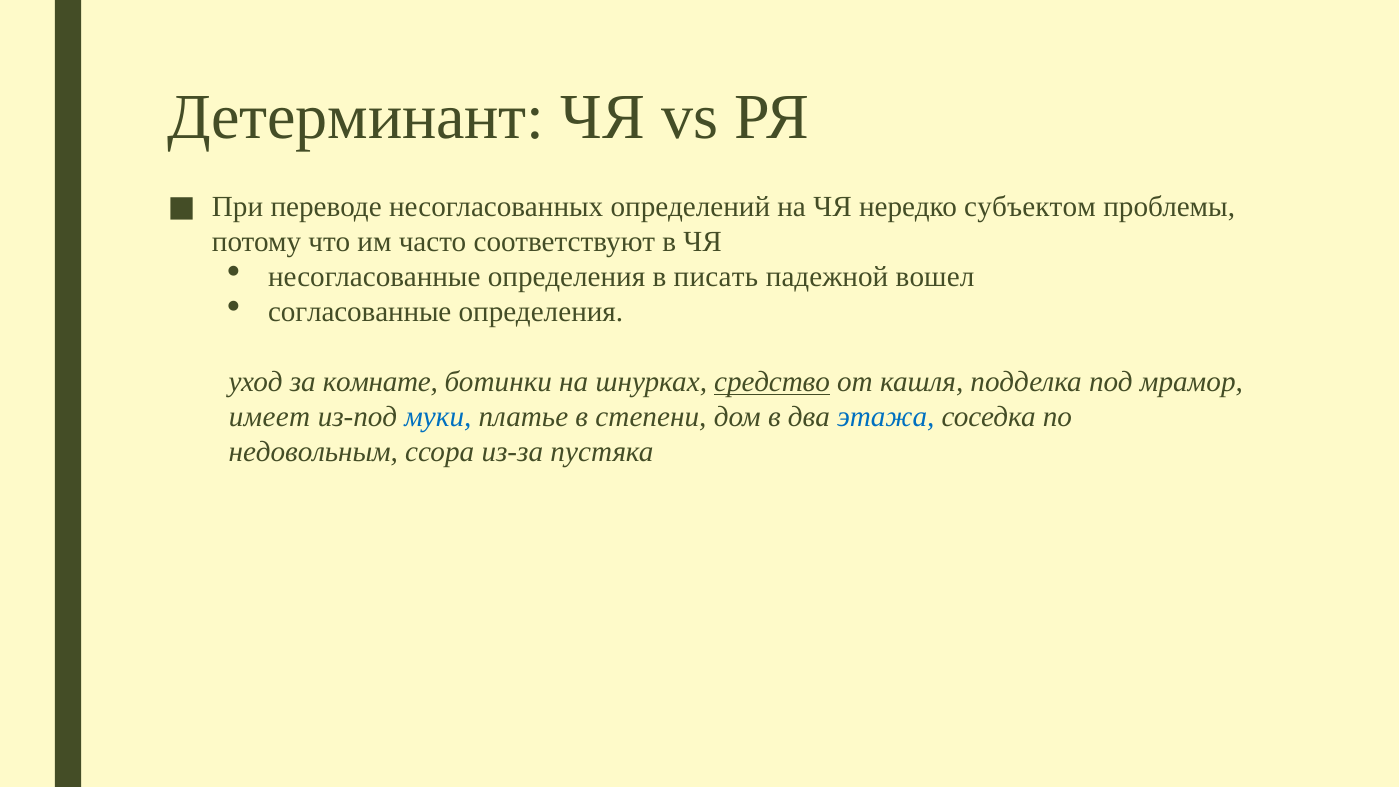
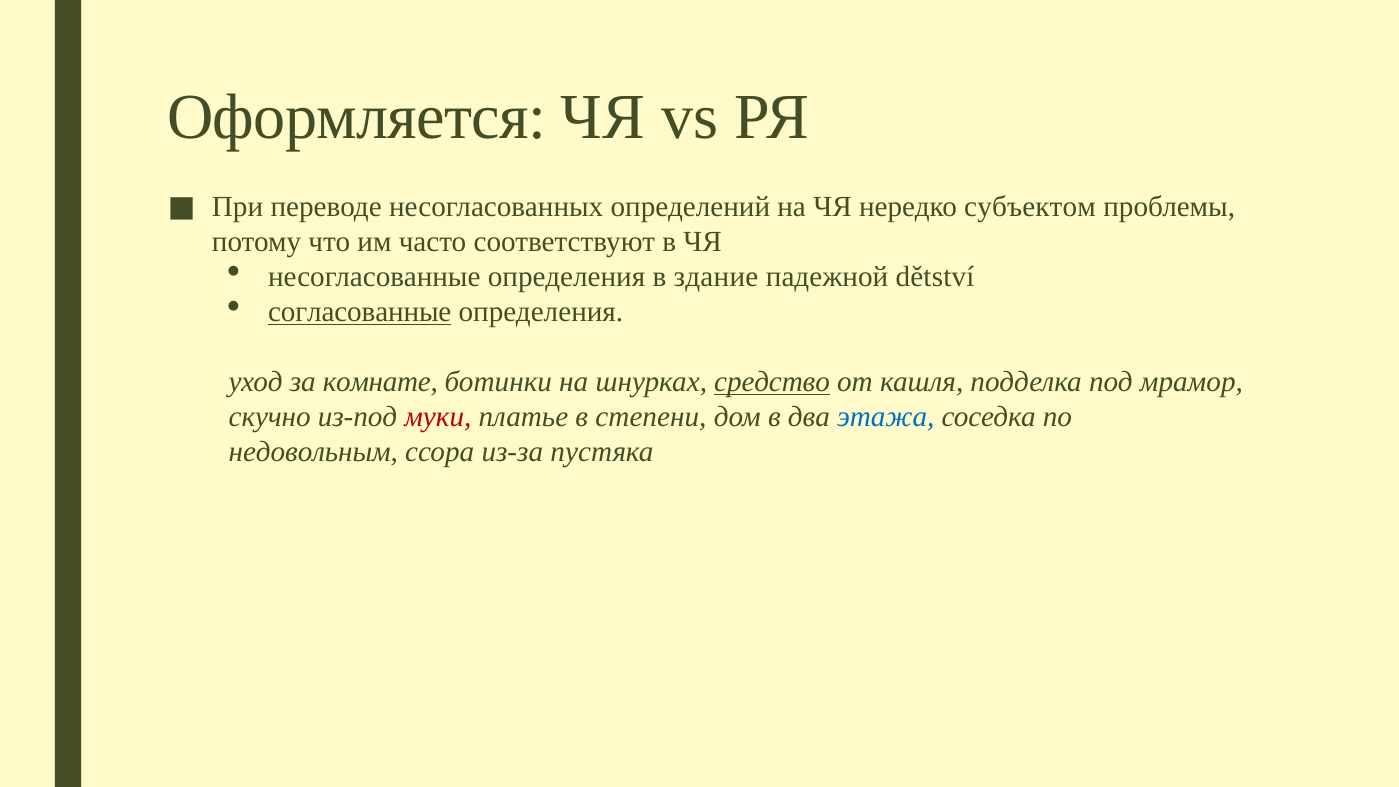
Детерминант: Детерминант -> Оформляется (356, 118)
писать: писать -> здание (716, 277)
вошел: вошел -> dětství (935, 277)
согласованные underline: none -> present (360, 312)
имеет: имеет -> скучно (270, 417)
муки colour: blue -> red (438, 417)
